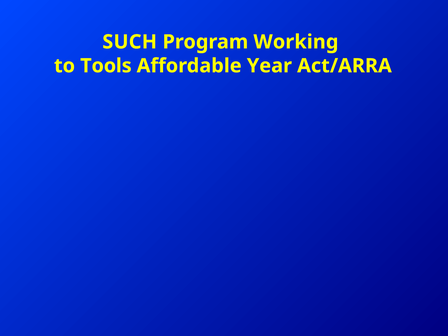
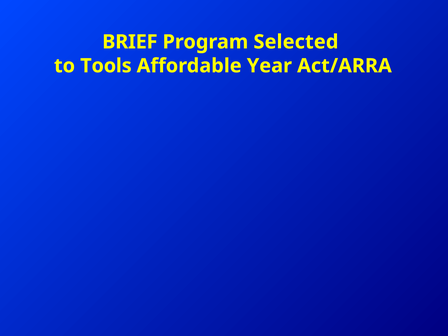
SUCH: SUCH -> BRIEF (130, 42)
Working: Working -> Selected (296, 42)
